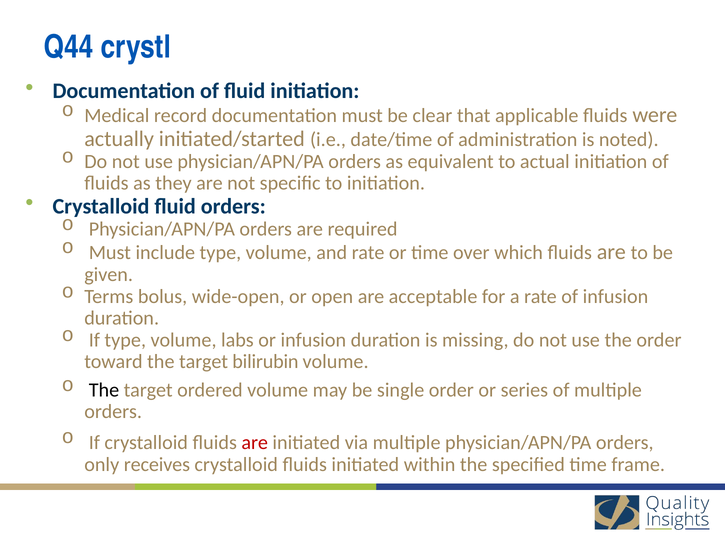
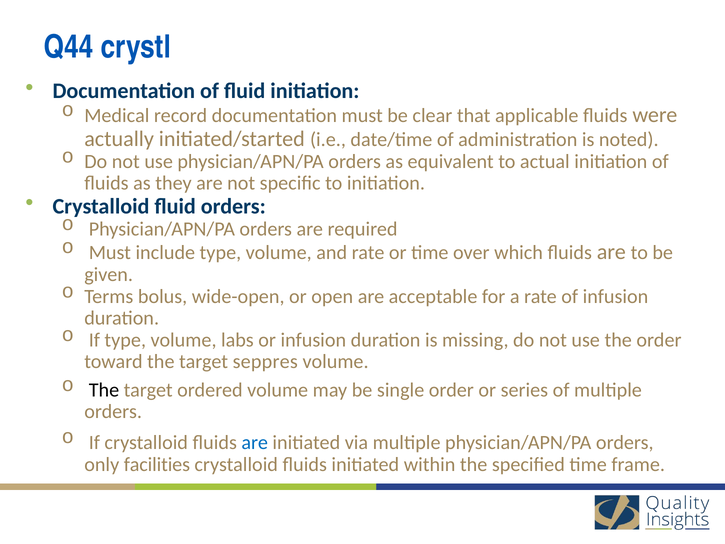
bilirubin: bilirubin -> seppres (265, 361)
are colour: red -> blue (255, 442)
receives: receives -> facilities (157, 464)
